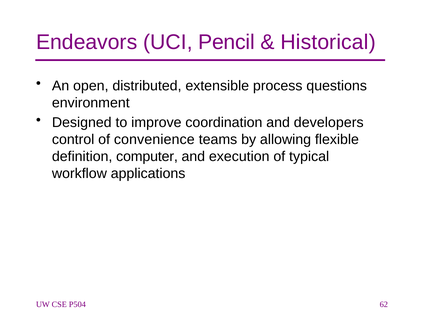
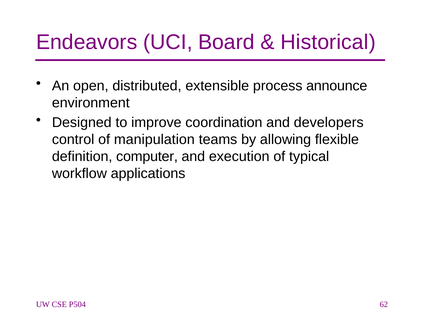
Pencil: Pencil -> Board (226, 42)
questions: questions -> announce (337, 86)
convenience: convenience -> manipulation (154, 139)
